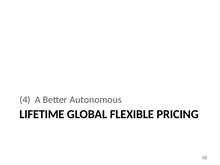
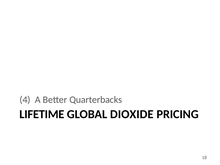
Autonomous: Autonomous -> Quarterbacks (96, 100)
FLEXIBLE: FLEXIBLE -> DIOXIDE (132, 114)
